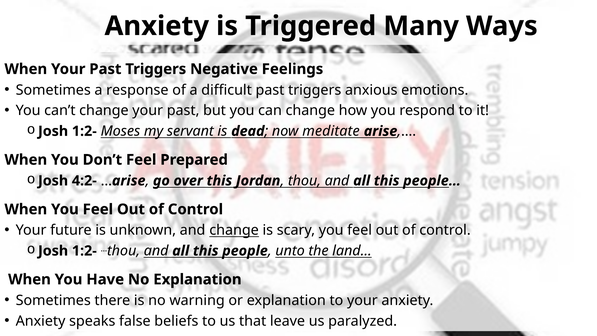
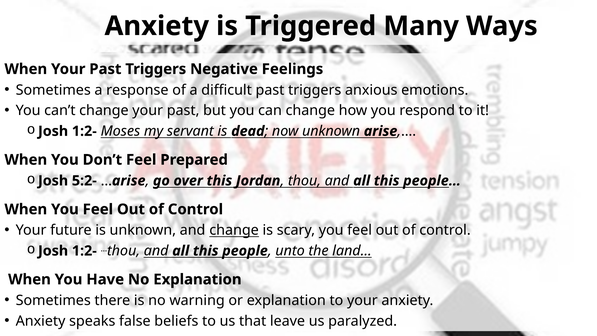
now meditate: meditate -> unknown (331, 131)
4:2-: 4:2- -> 5:2- (84, 181)
